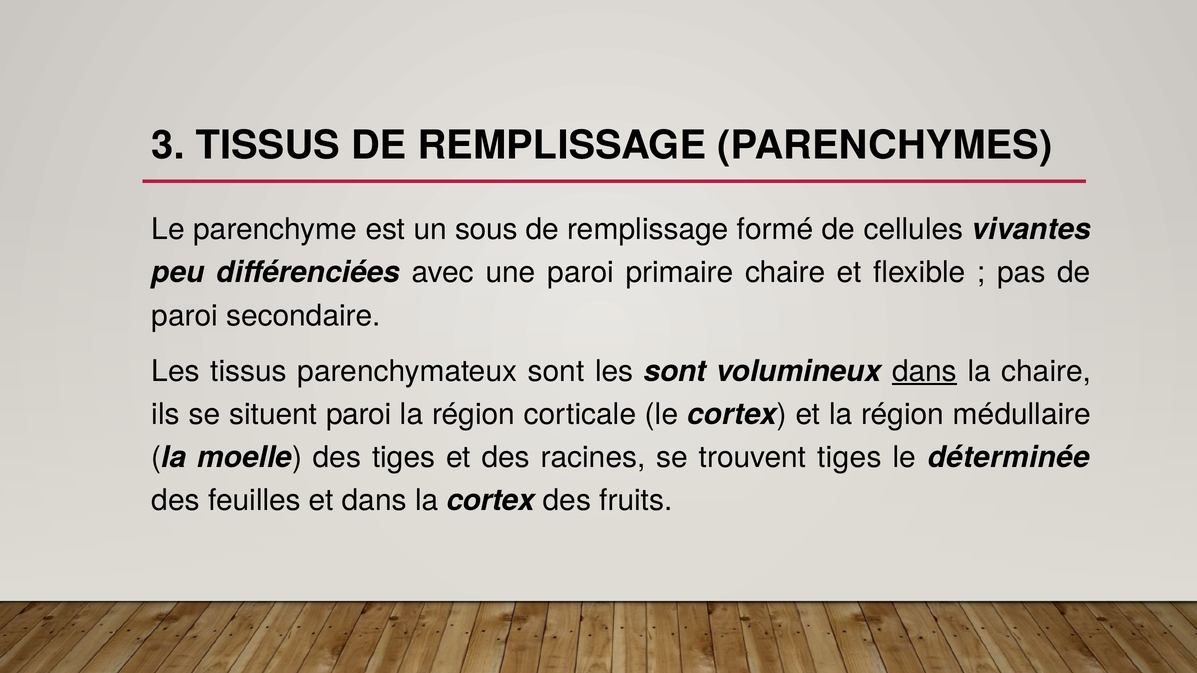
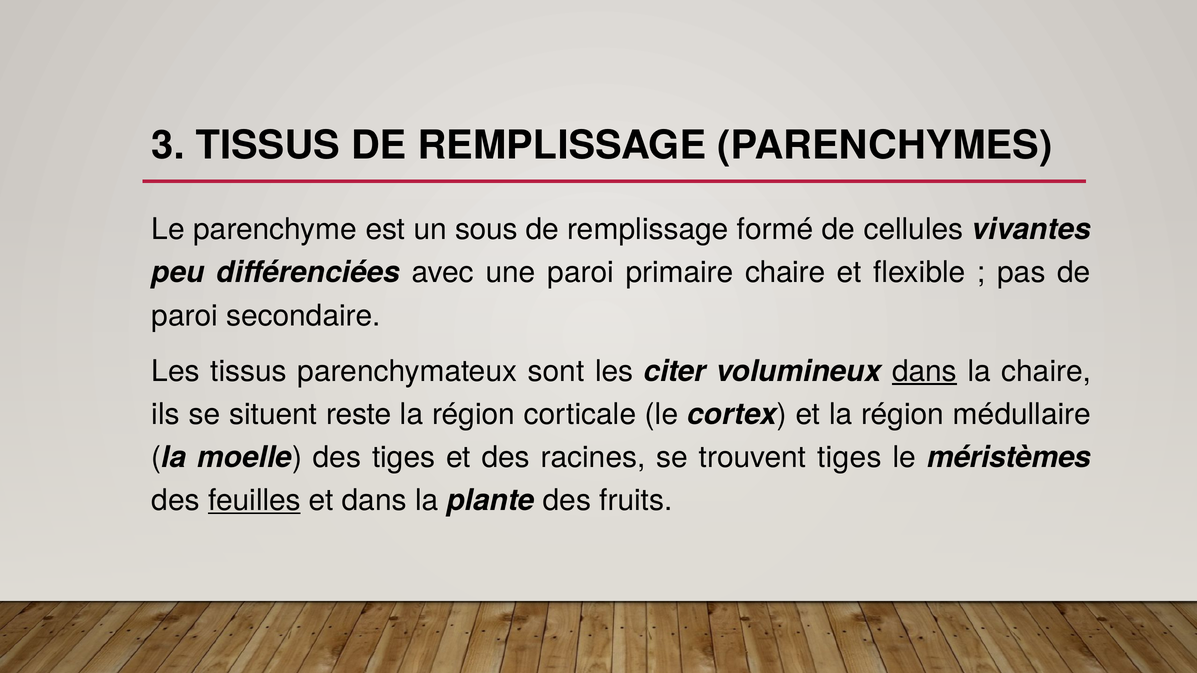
les sont: sont -> citer (675, 371)
situent paroi: paroi -> reste (359, 414)
déterminée: déterminée -> méristèmes (1009, 458)
feuilles underline: none -> present (254, 501)
la cortex: cortex -> plante (491, 501)
